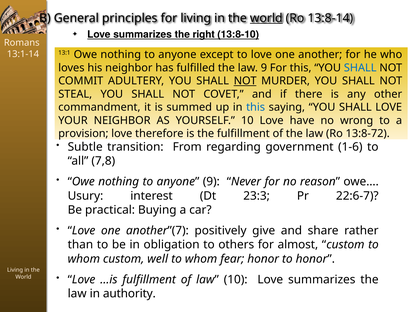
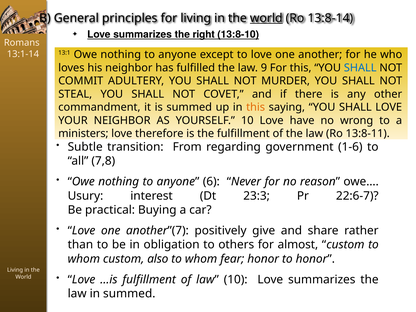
NOT underline: present -> none (245, 81)
this colour: blue -> orange (256, 107)
provision: provision -> ministers (83, 134)
13:8-72: 13:8-72 -> 13:8-11 (368, 134)
anyone 9: 9 -> 6 (211, 182)
well: well -> also (158, 259)
in authority: authority -> summed (129, 294)
